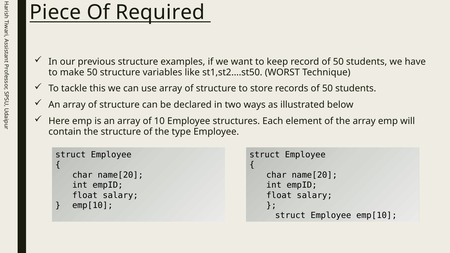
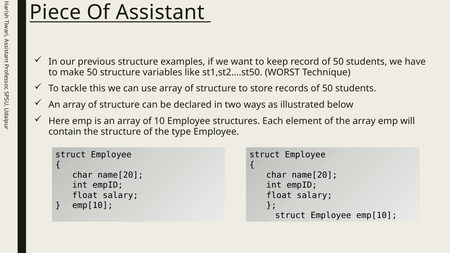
Required: Required -> Assistant (160, 13)
